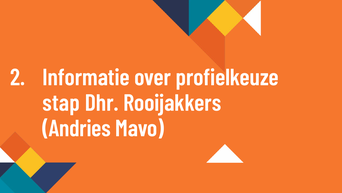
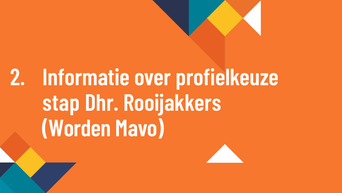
Andries: Andries -> Worden (77, 128)
